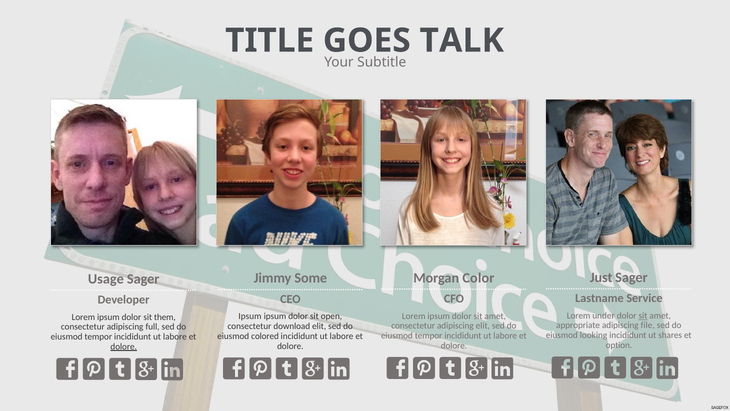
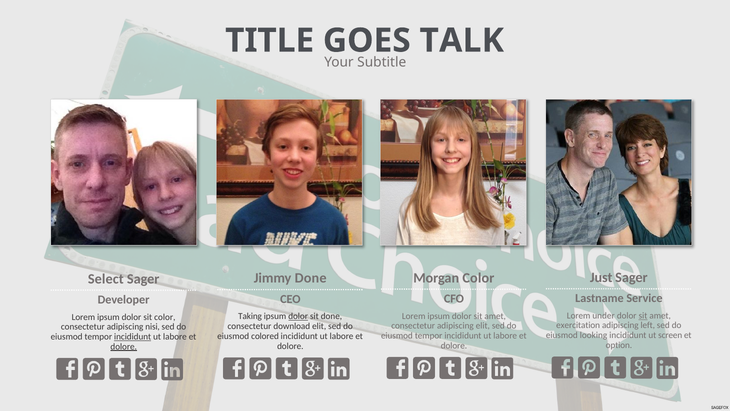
Jimmy Some: Some -> Done (311, 278)
Usage: Usage -> Select (106, 279)
Ipsum: Ipsum -> Taking (250, 316)
dolor underline: none -> present (298, 316)
sit open: open -> done (331, 316)
sit them: them -> color (165, 317)
appropriate: appropriate -> exercitation (578, 325)
file: file -> left (648, 325)
full: full -> nisi (153, 327)
shares: shares -> screen (670, 335)
incididunt underline: none -> present (133, 336)
